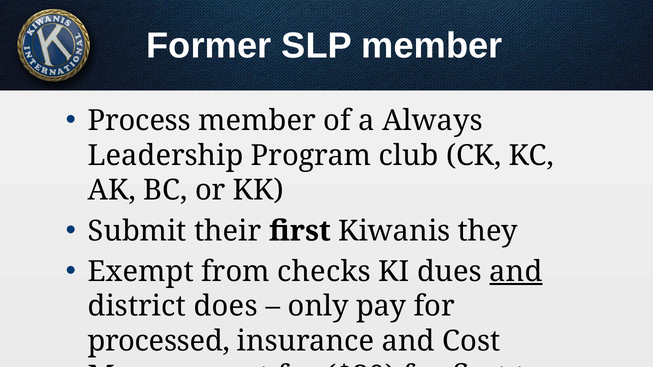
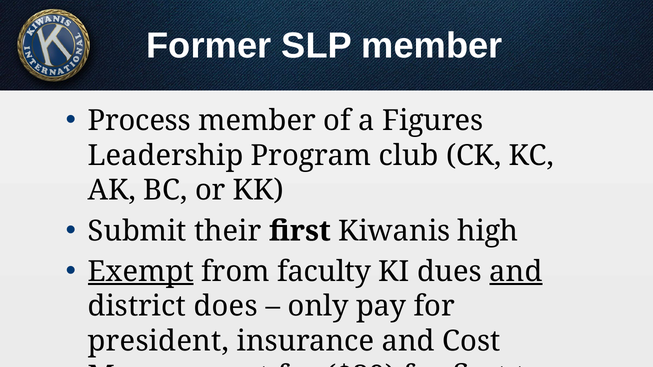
Always: Always -> Figures (433, 121)
Kiwanis they: they -> high (488, 231)
Exempt underline: none -> present (141, 272)
checks: checks -> faculty (324, 272)
processed: processed -> president (158, 341)
